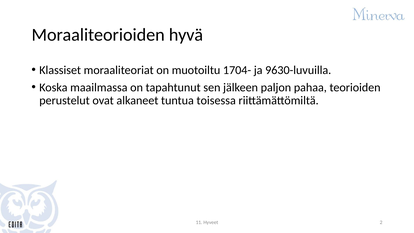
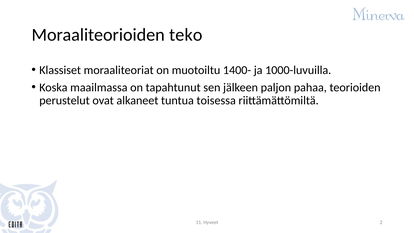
hyvä: hyvä -> teko (186, 35)
1704-: 1704- -> 1400- (237, 70)
9630-luvuilla: 9630-luvuilla -> 1000-luvuilla (298, 70)
